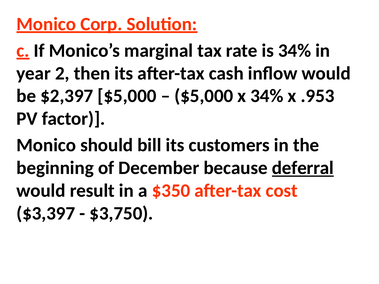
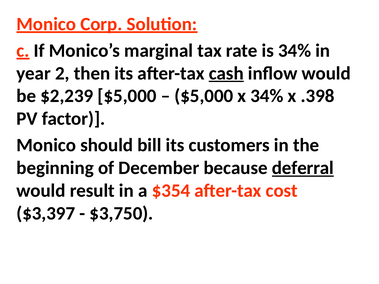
cash underline: none -> present (226, 73)
$2,397: $2,397 -> $2,239 (67, 96)
.953: .953 -> .398 (318, 96)
$350: $350 -> $354 (171, 191)
